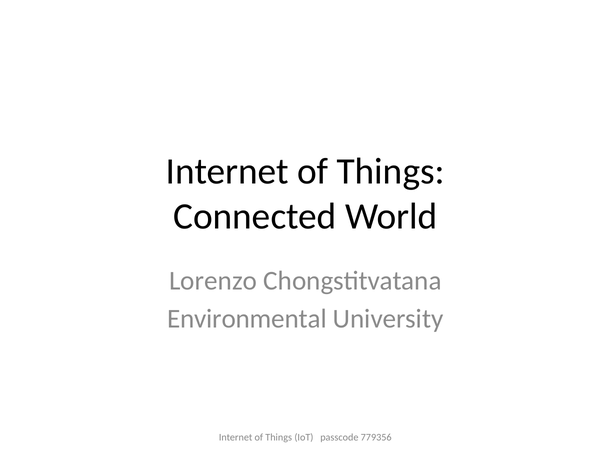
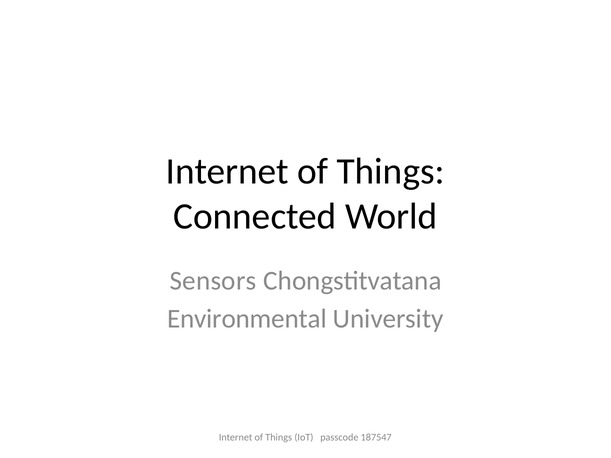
Lorenzo: Lorenzo -> Sensors (213, 281)
779356: 779356 -> 187547 (376, 438)
